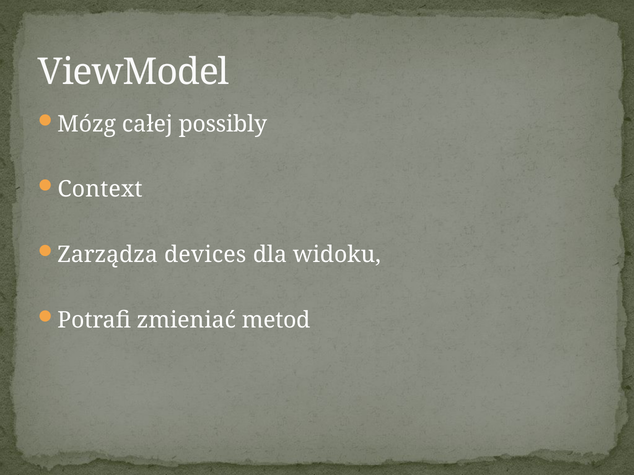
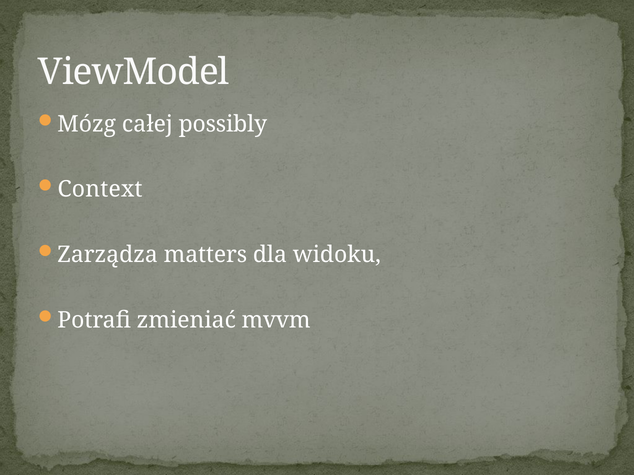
devices: devices -> matters (205, 255)
metod: metod -> mvvm (276, 321)
